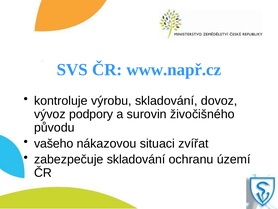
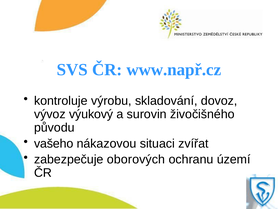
podpory: podpory -> výukový (91, 114)
zabezpečuje skladování: skladování -> oborových (136, 159)
